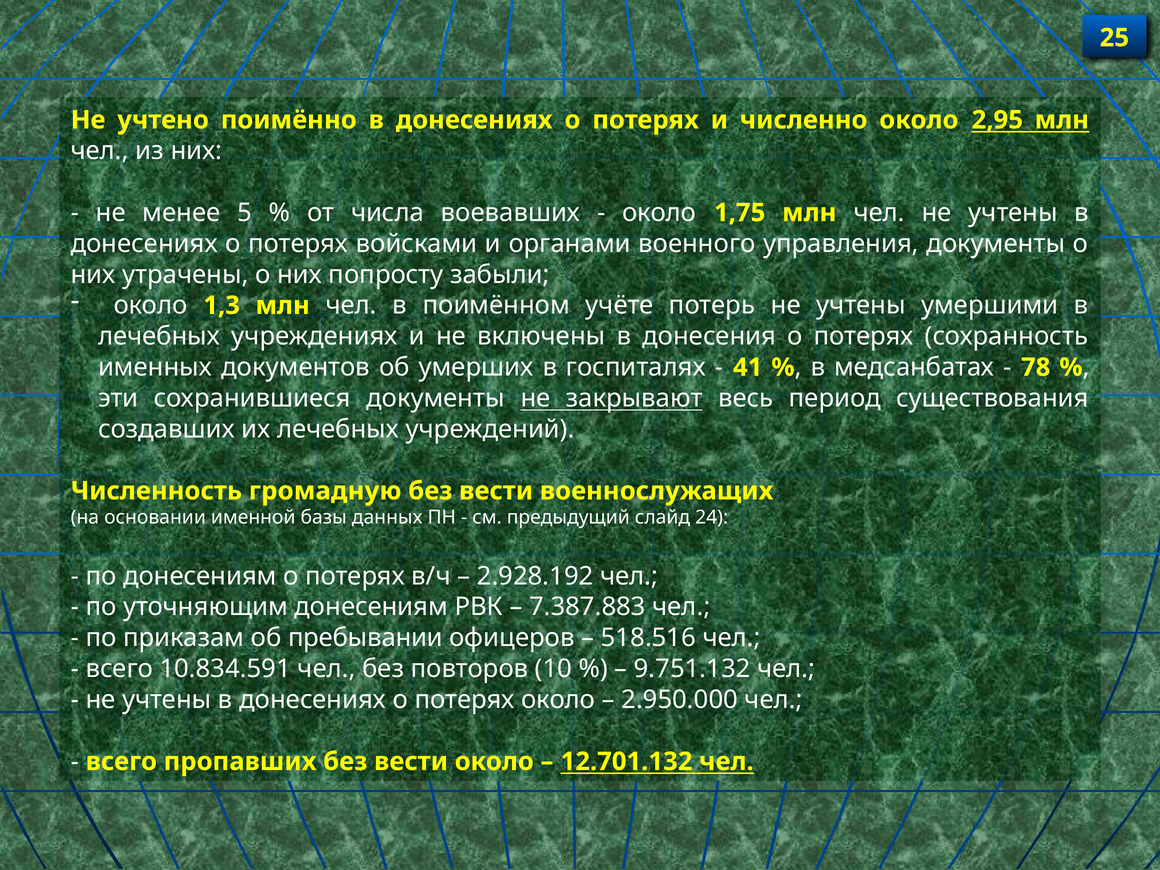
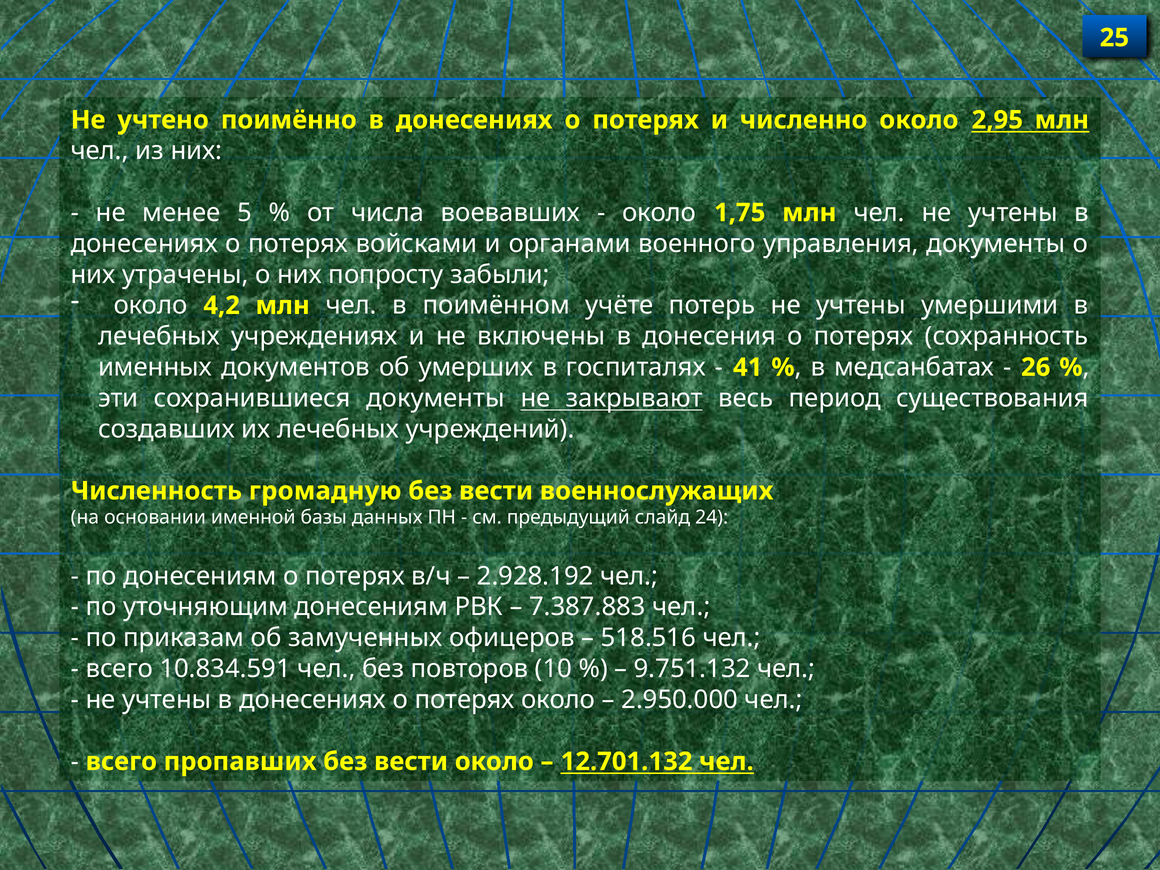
1,3: 1,3 -> 4,2 (222, 305)
78: 78 -> 26 (1036, 367)
пребывании: пребывании -> замученных (365, 638)
